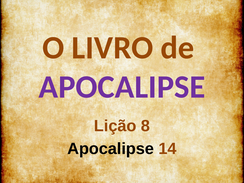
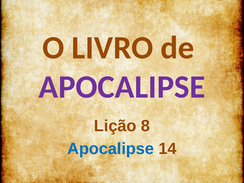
Apocalipse colour: black -> blue (111, 149)
